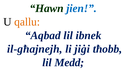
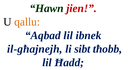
jien colour: blue -> red (82, 8)
jiġi: jiġi -> sibt (82, 49)
Medd: Medd -> Ħadd (69, 63)
